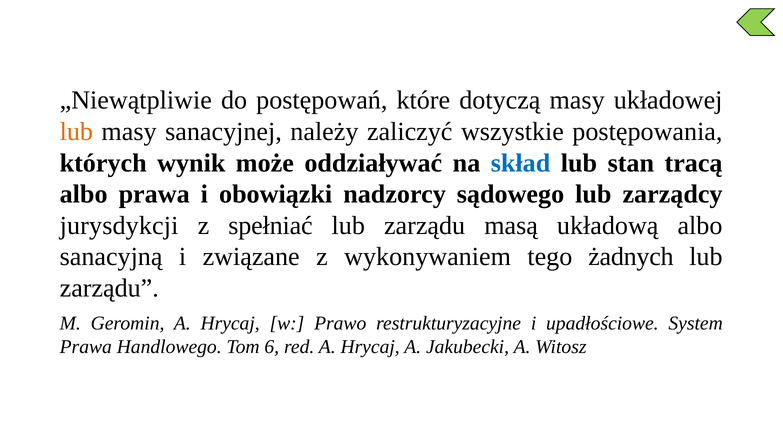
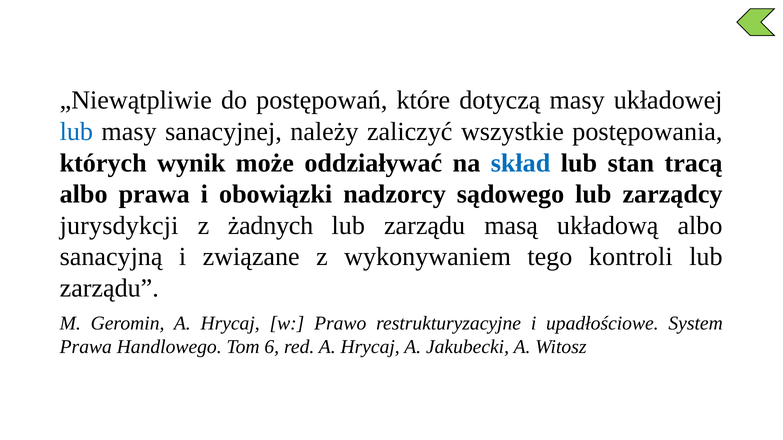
lub colour: orange -> blue (76, 132)
spełniać: spełniać -> żadnych (271, 226)
żadnych: żadnych -> kontroli (631, 257)
